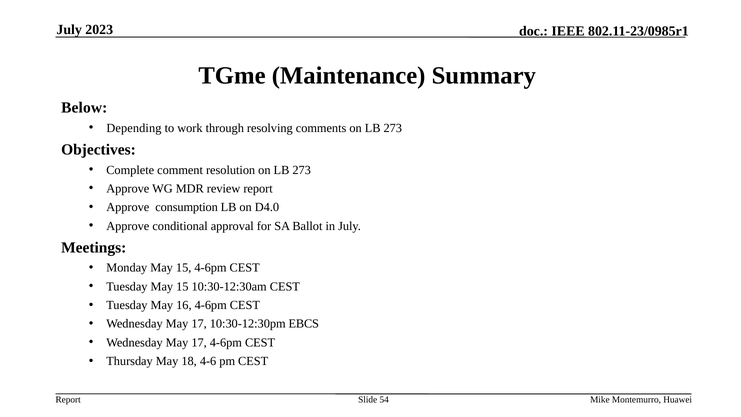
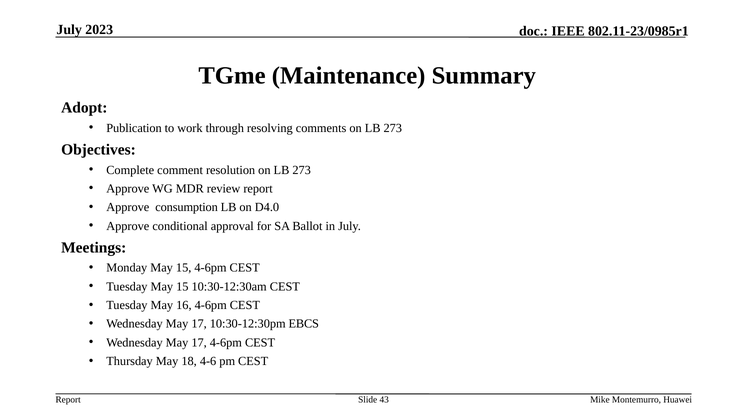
Below: Below -> Adopt (84, 108)
Depending: Depending -> Publication (134, 128)
54: 54 -> 43 (384, 400)
